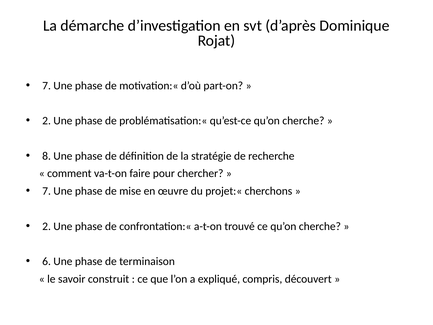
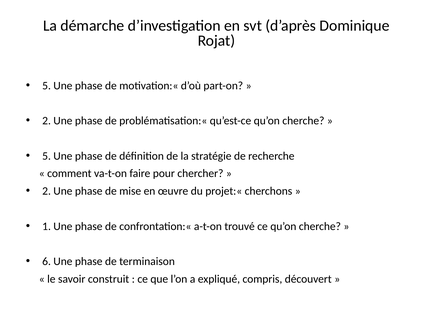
7: 7 -> 5 (47, 86)
8: 8 -> 5 (47, 156)
7: 7 -> 2 (47, 191)
2: 2 -> 1 (47, 226)
